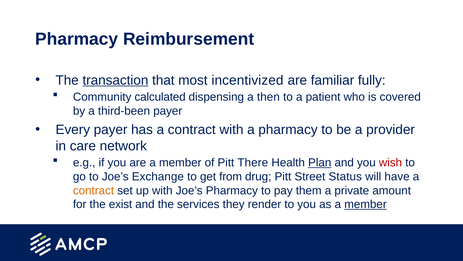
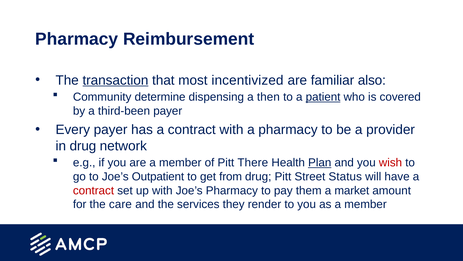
fully: fully -> also (372, 80)
calculated: calculated -> determine (160, 97)
patient underline: none -> present (323, 97)
in care: care -> drug (83, 146)
Exchange: Exchange -> Outpatient (158, 176)
contract colour: orange -> red (93, 190)
private: private -> market (352, 190)
exist: exist -> care (120, 204)
member underline: present -> none (365, 204)
